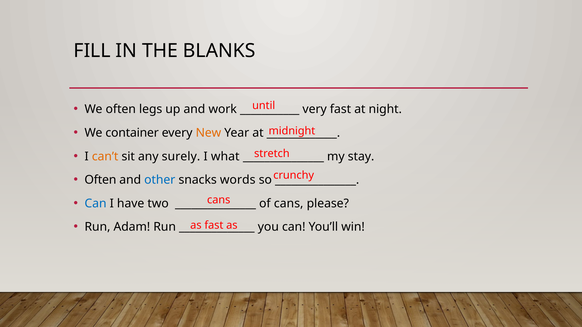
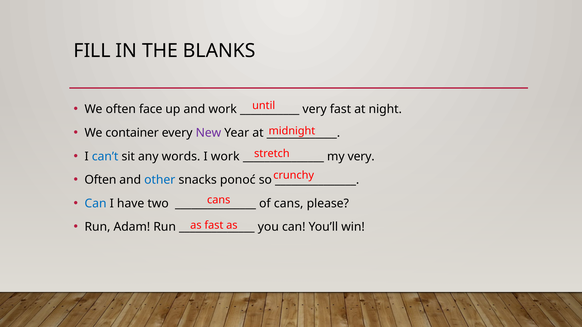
legs: legs -> face (151, 109)
New colour: orange -> purple (208, 133)
can’t colour: orange -> blue (105, 157)
surely: surely -> words (181, 157)
I what: what -> work (225, 157)
my stay: stay -> very (361, 157)
words: words -> ponoć (238, 180)
